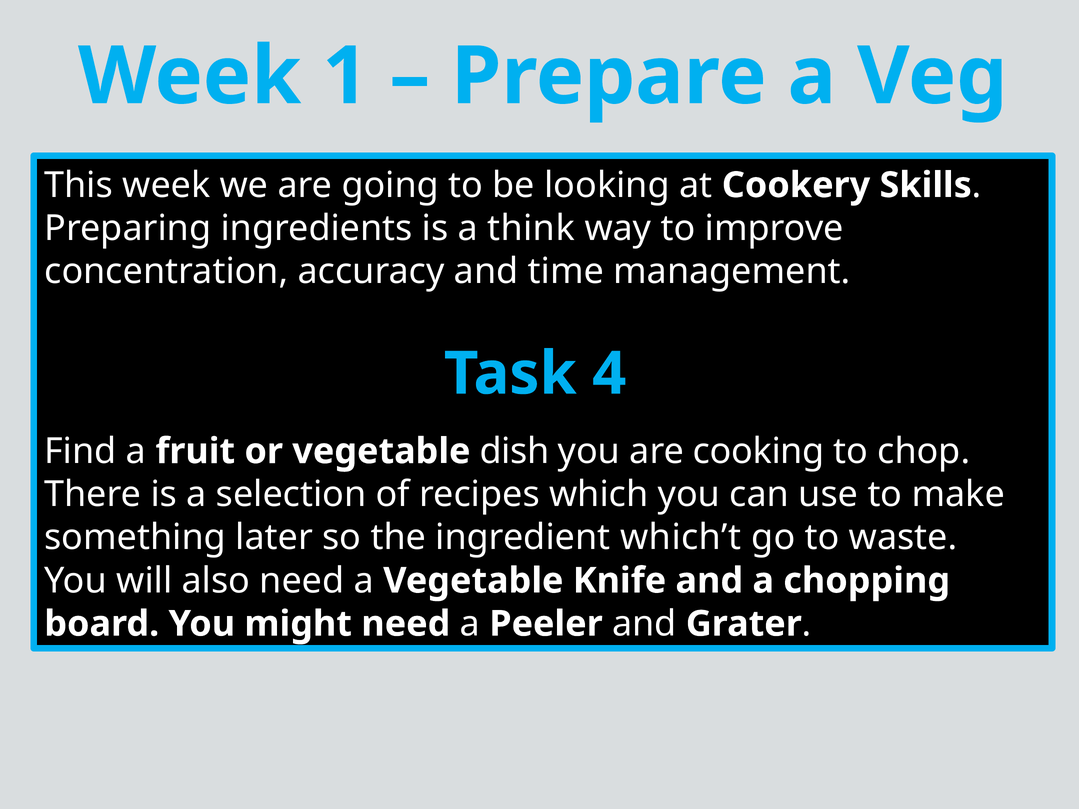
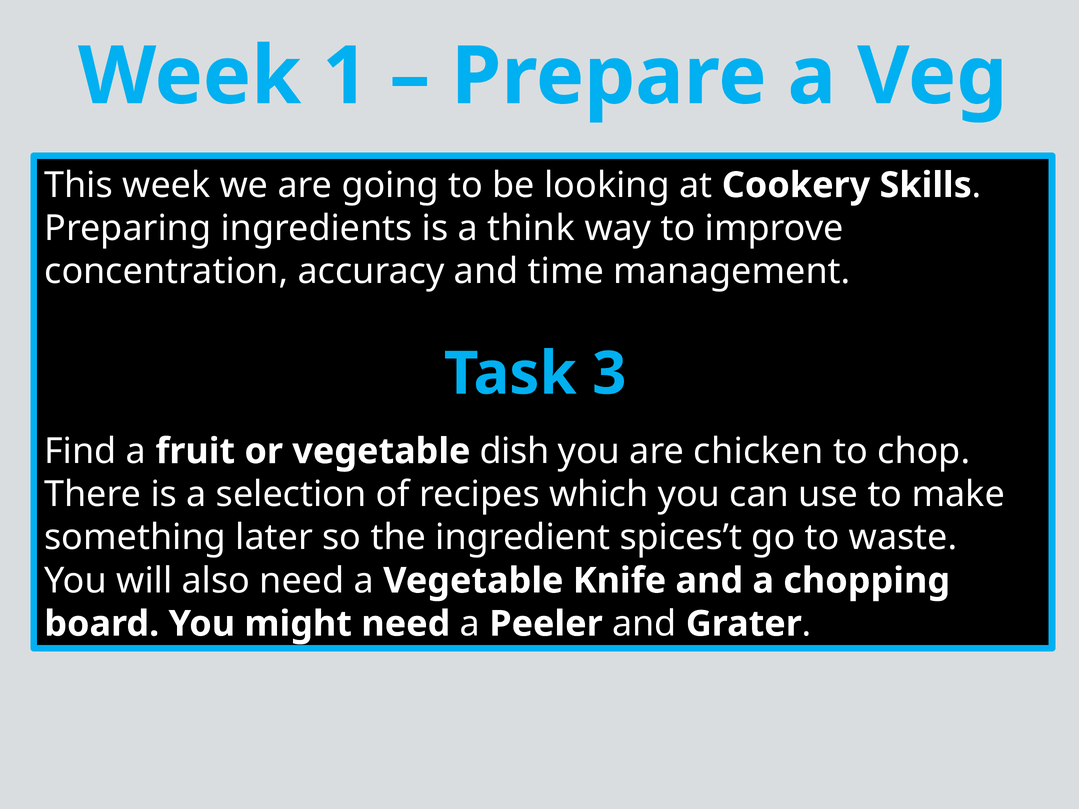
4: 4 -> 3 (609, 374)
cooking: cooking -> chicken (758, 451)
which’t: which’t -> spices’t (681, 538)
